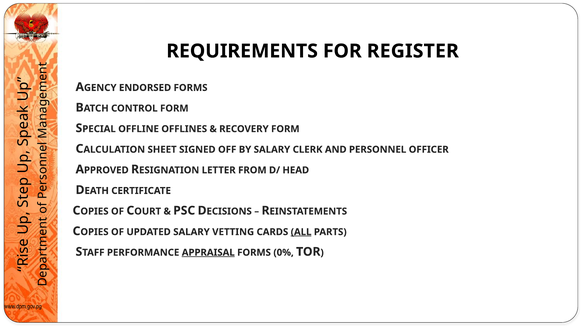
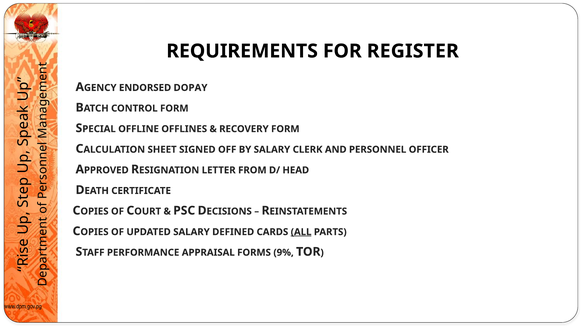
ENDORSED FORMS: FORMS -> DOPAY (191, 88)
VETTING: VETTING -> DEFINED (233, 232)
APPRAISAL underline: present -> none (208, 253)
0%: 0% -> 9% (284, 253)
